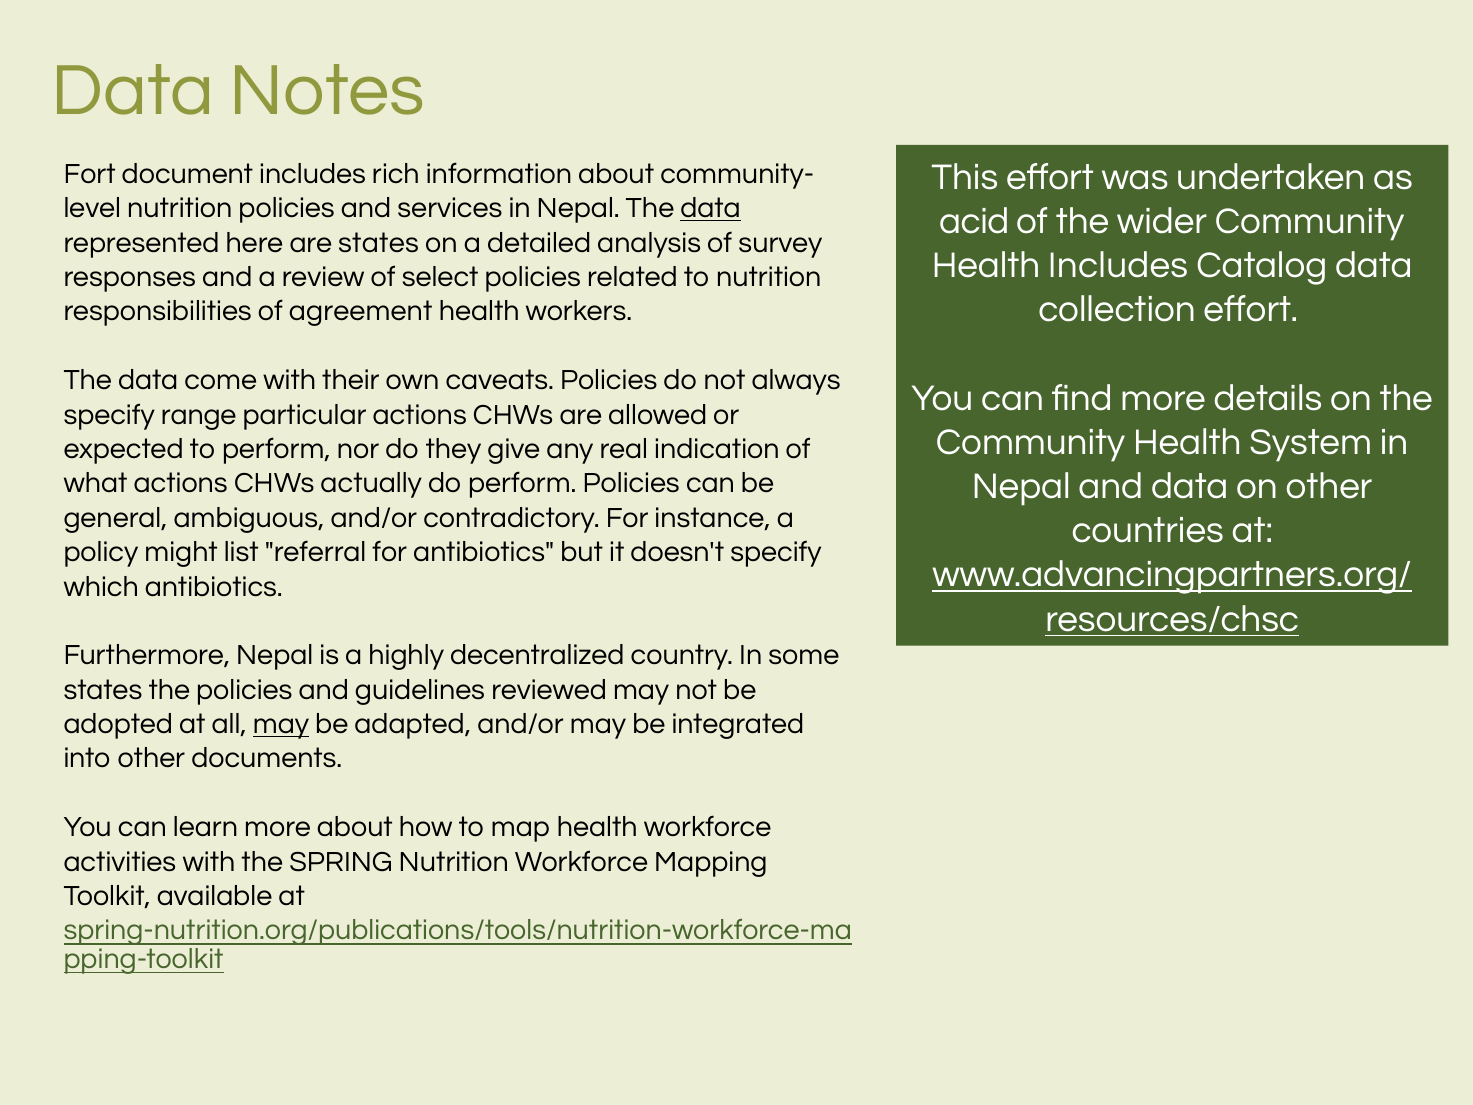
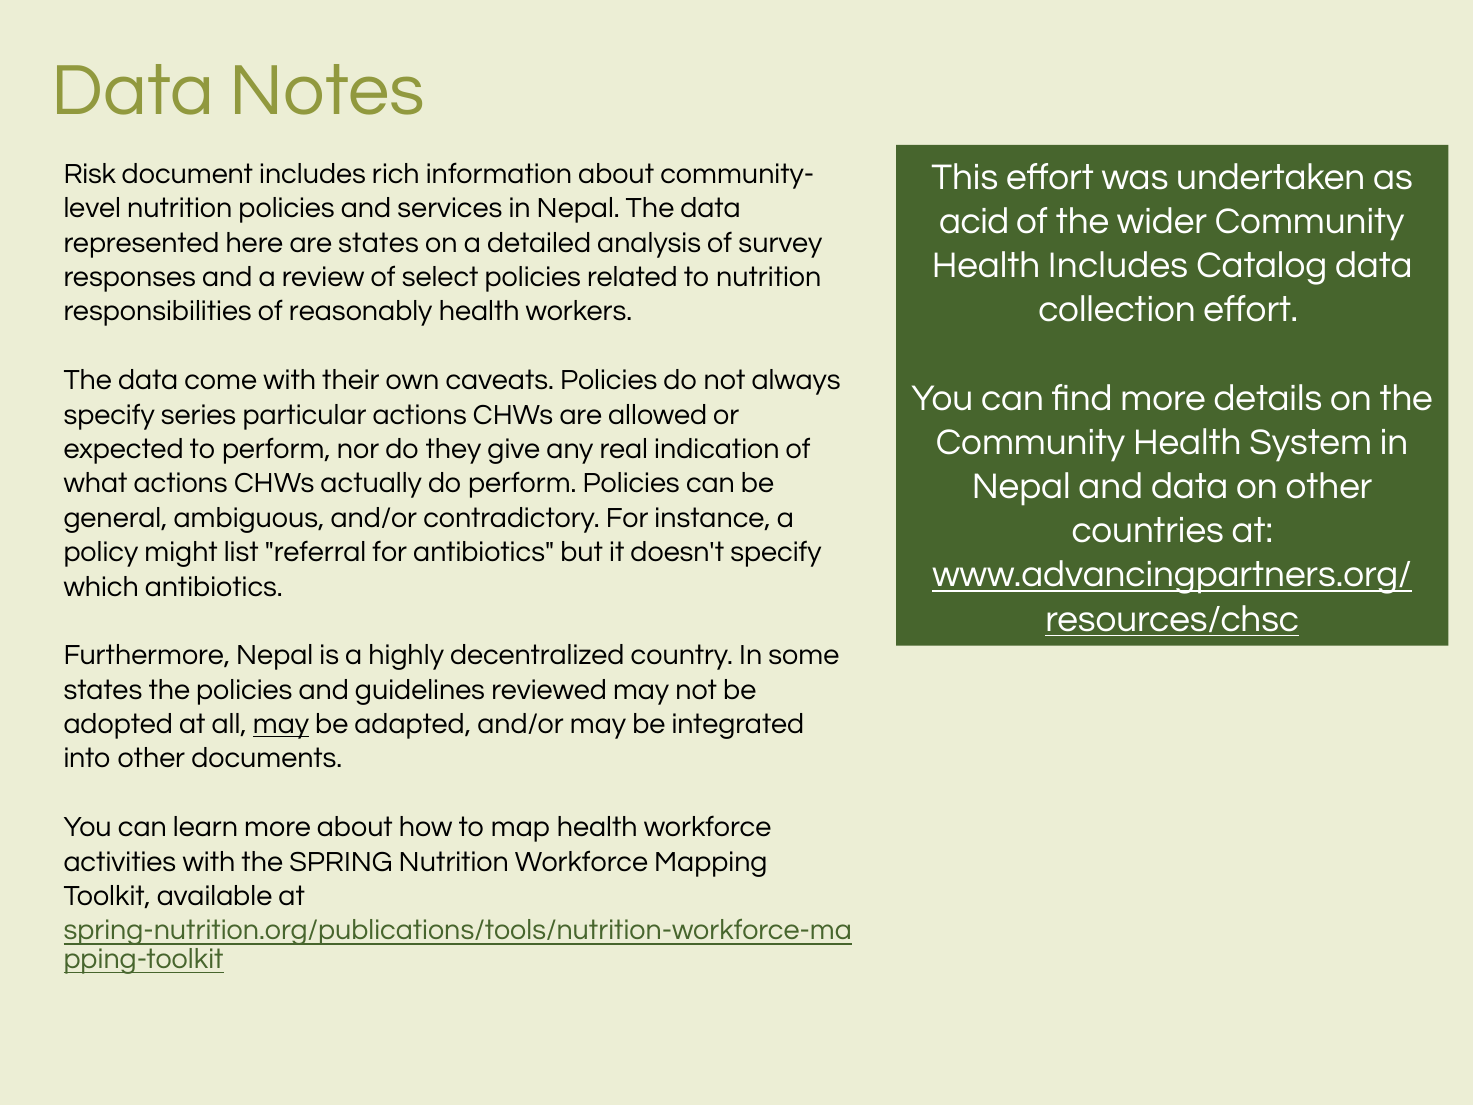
Fort: Fort -> Risk (90, 174)
data underline: present -> none (711, 208)
agreement: agreement -> reasonably (361, 311)
range: range -> series (199, 414)
